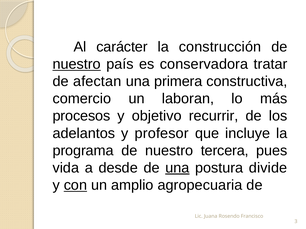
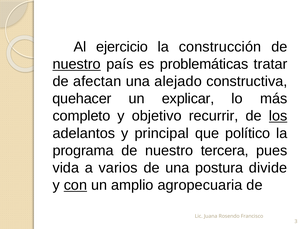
carácter: carácter -> ejercicio (122, 47)
conservadora: conservadora -> problemáticas (204, 64)
primera: primera -> alejado (178, 82)
comercio: comercio -> quehacer (82, 99)
laboran: laboran -> explicar (188, 99)
procesos: procesos -> completo (81, 116)
los underline: none -> present (278, 116)
profesor: profesor -> principal (162, 134)
incluye: incluye -> político (248, 134)
desde: desde -> varios (118, 168)
una underline: present -> none (177, 168)
